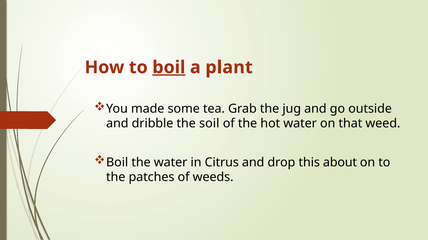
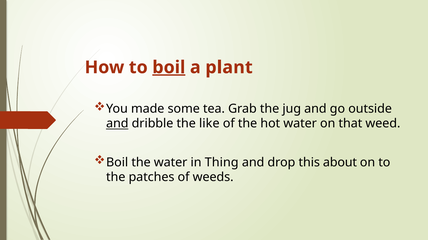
and underline: none -> present (117, 124)
soil: soil -> like (209, 124)
Citrus: Citrus -> Thing (222, 163)
